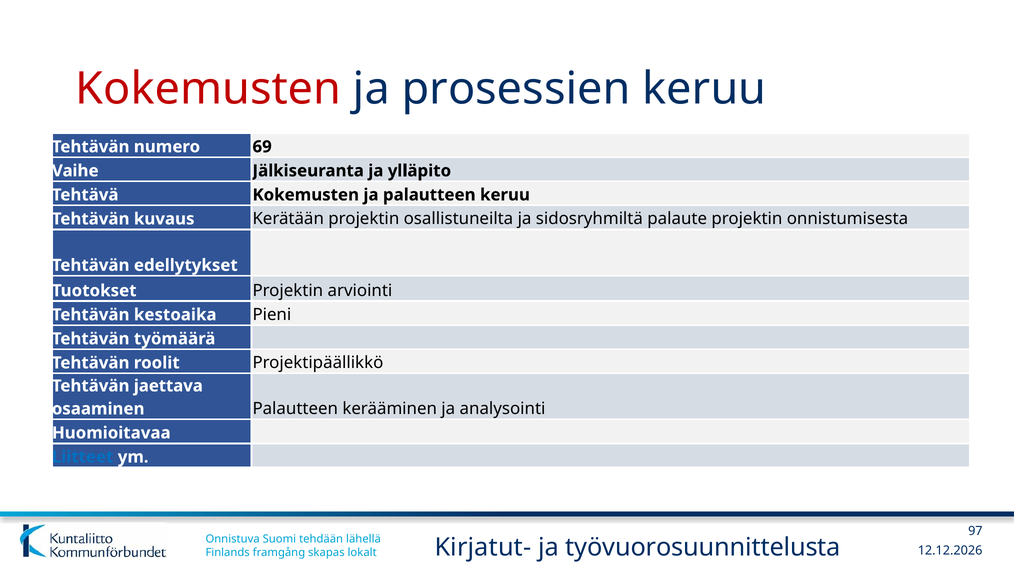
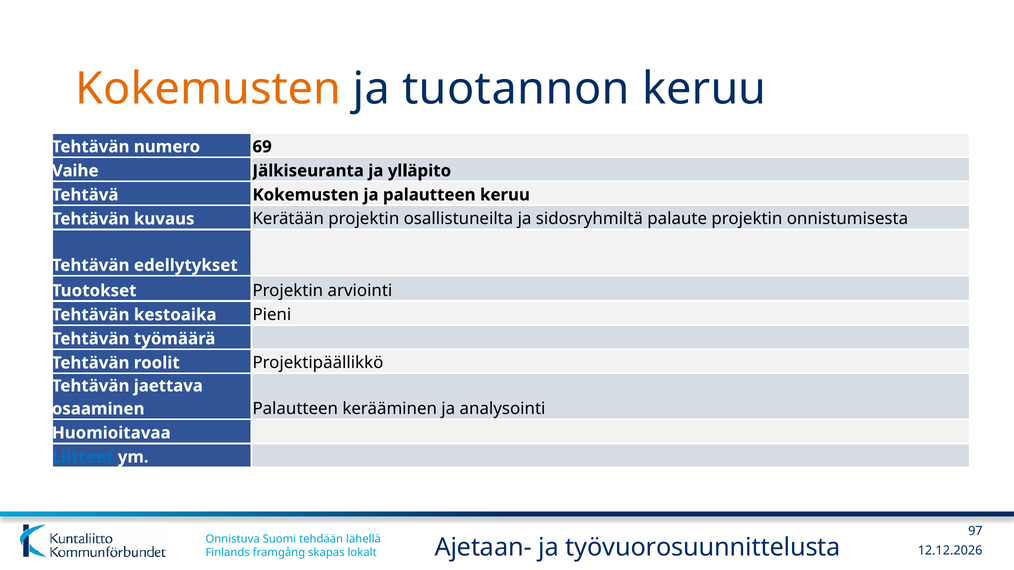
Kokemusten colour: red -> orange (208, 89)
prosessien: prosessien -> tuotannon (516, 89)
Kirjatut-: Kirjatut- -> Ajetaan- (483, 548)
